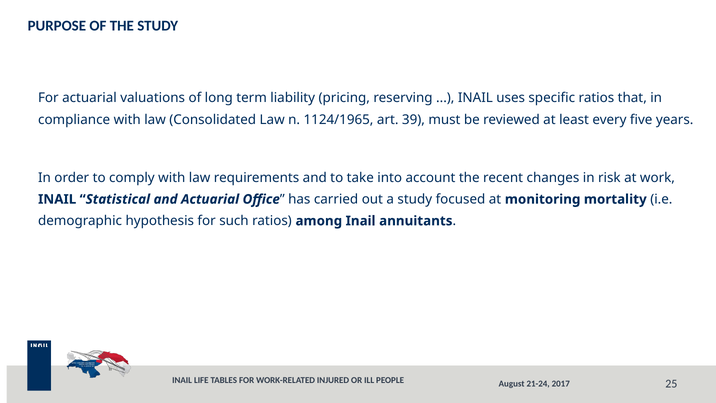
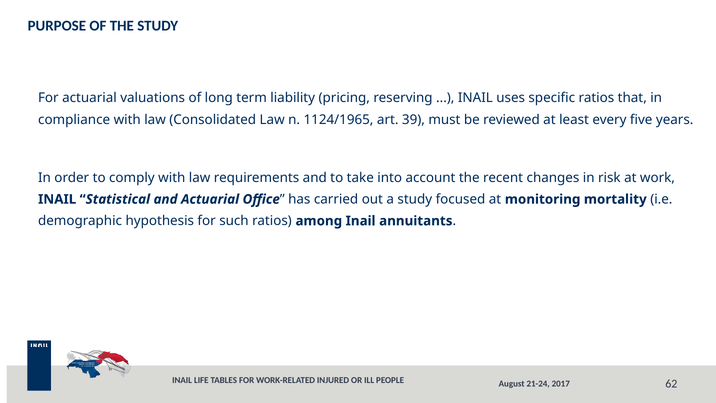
25: 25 -> 62 (671, 383)
